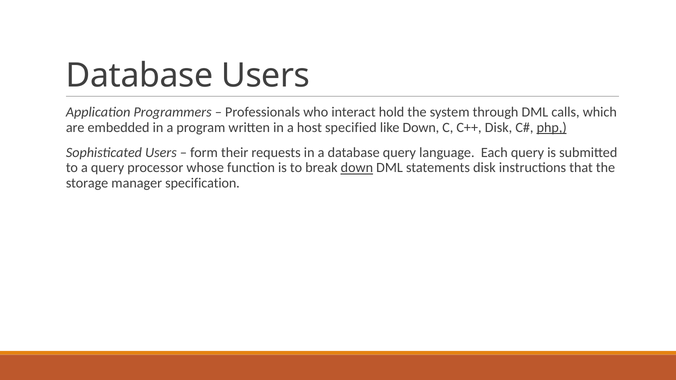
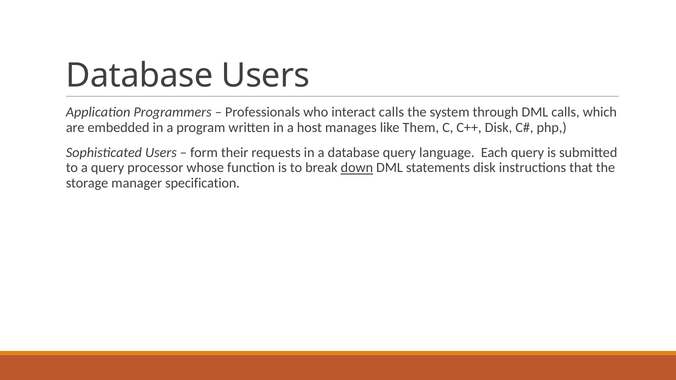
interact hold: hold -> calls (391, 112)
specified: specified -> manages (351, 128)
like Down: Down -> Them (421, 128)
php underline: present -> none (552, 128)
